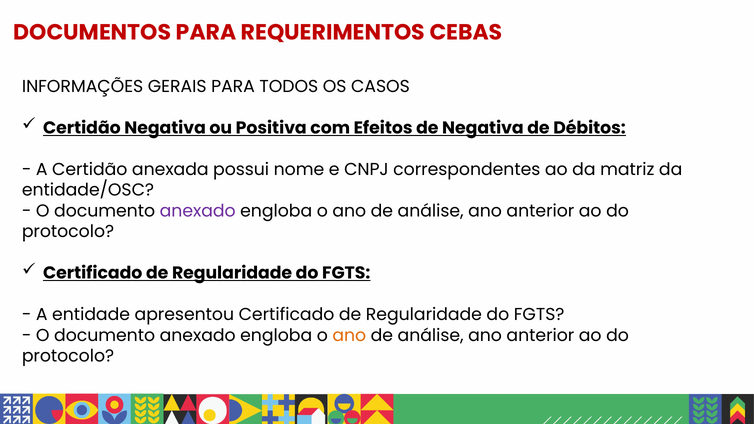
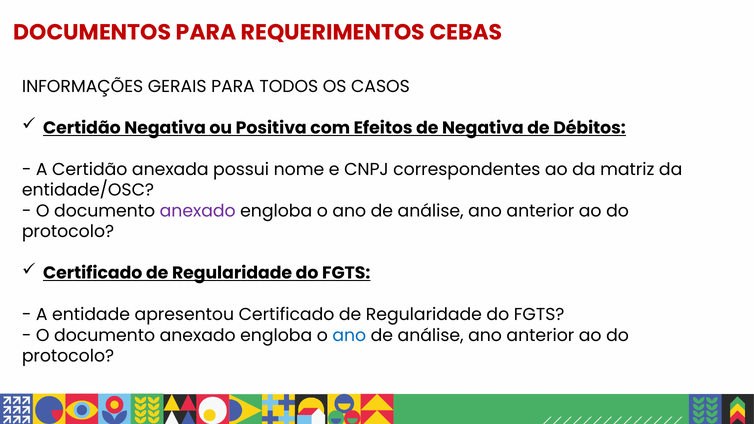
ano colour: orange -> blue (349, 335)
